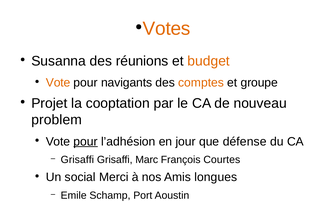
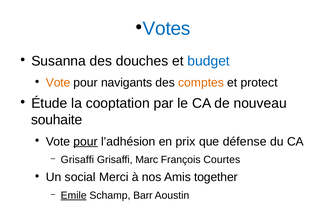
Votes colour: orange -> blue (167, 29)
réunions: réunions -> douches (142, 61)
budget colour: orange -> blue (209, 61)
groupe: groupe -> protect (259, 82)
Projet: Projet -> Étude (49, 103)
problem: problem -> souhaite (57, 120)
jour: jour -> prix (186, 141)
longues: longues -> together (216, 177)
Emile underline: none -> present (74, 195)
Port: Port -> Barr (143, 195)
